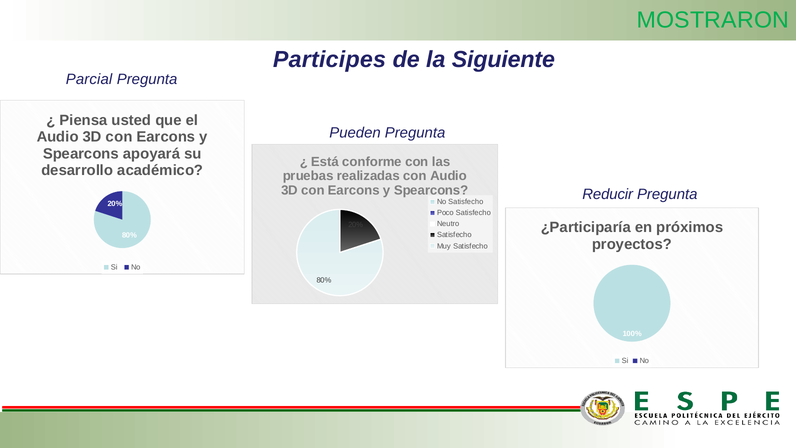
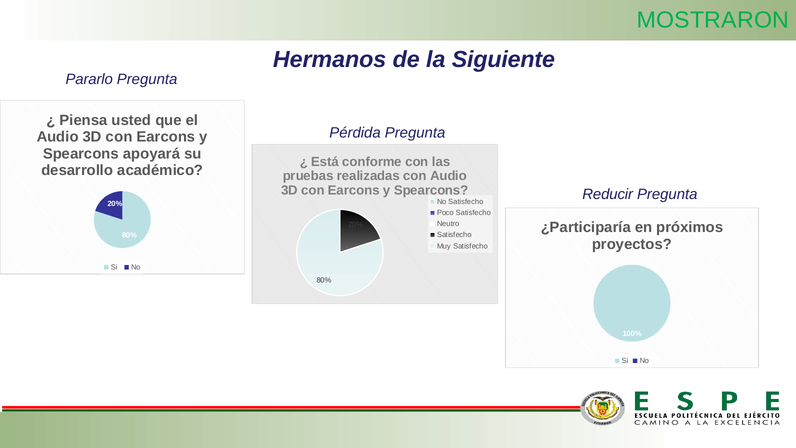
Participes: Participes -> Hermanos (330, 59)
Parcial: Parcial -> Pararlo (89, 79)
Pueden: Pueden -> Pérdida (355, 133)
